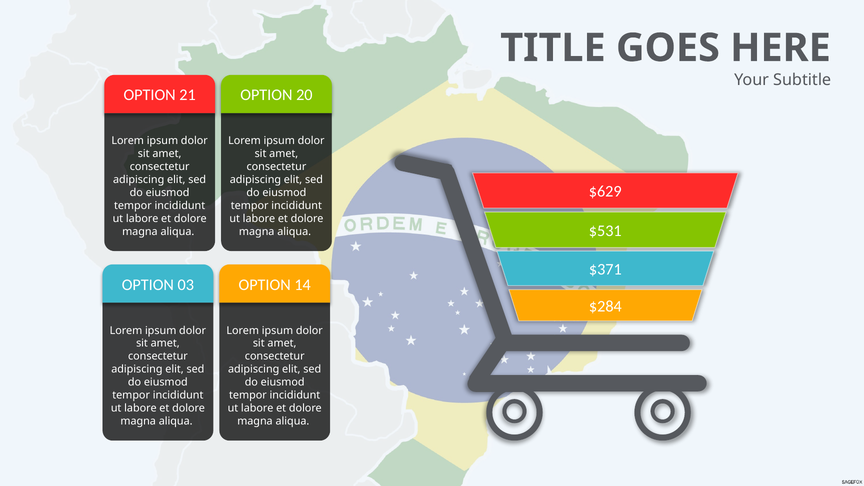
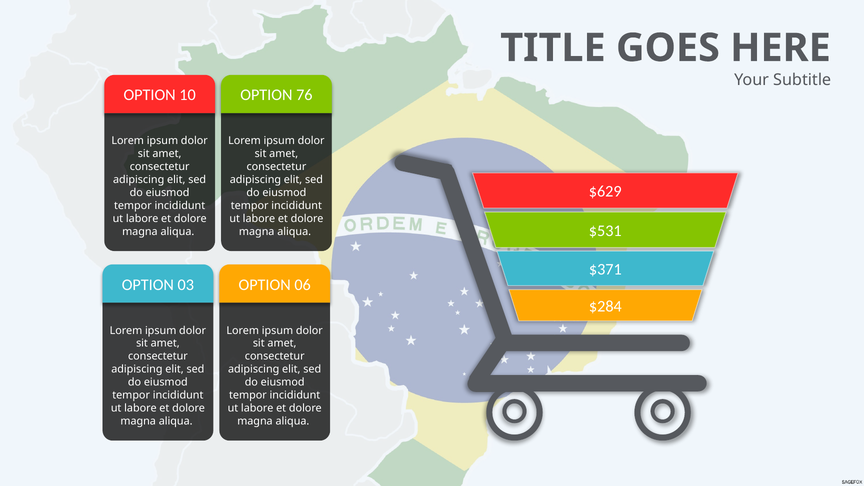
21: 21 -> 10 (188, 95)
20: 20 -> 76 (304, 95)
14: 14 -> 06 (303, 285)
